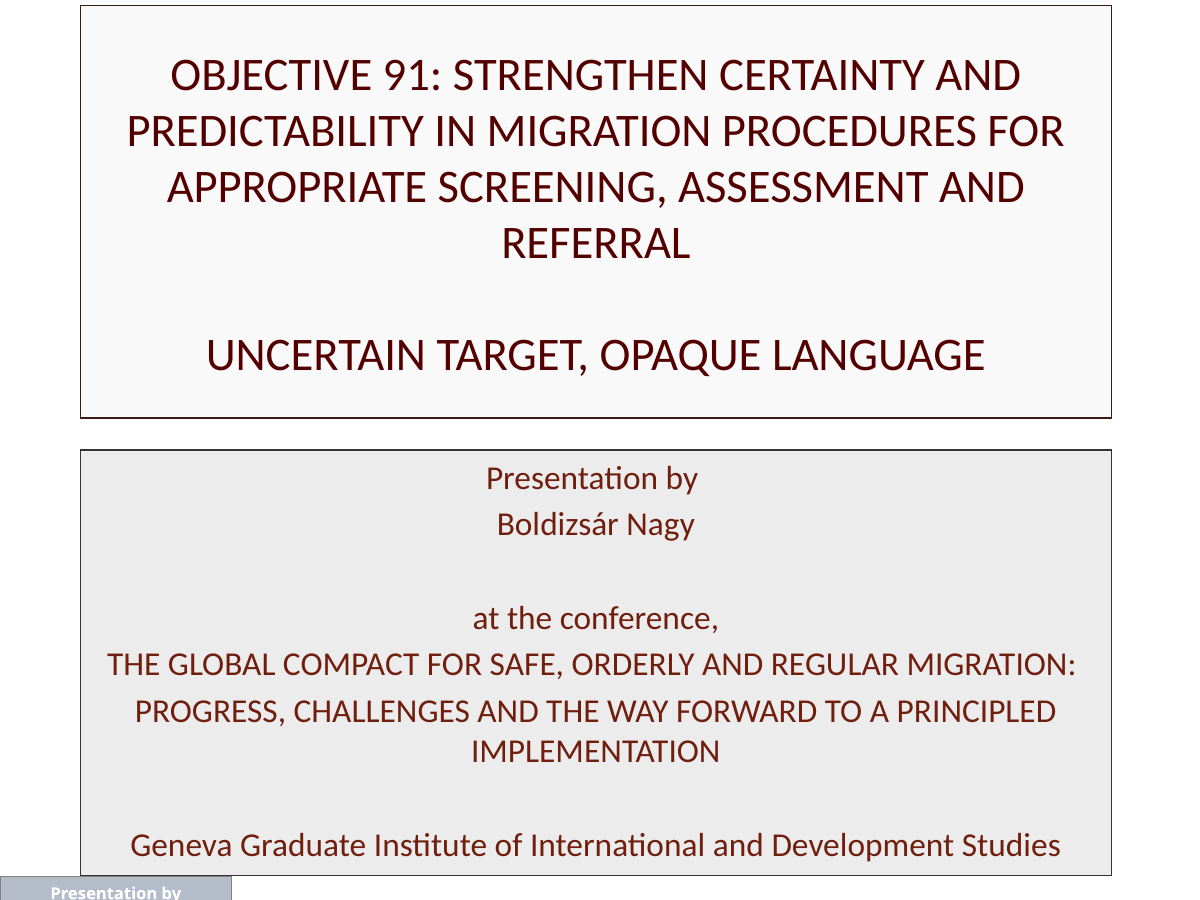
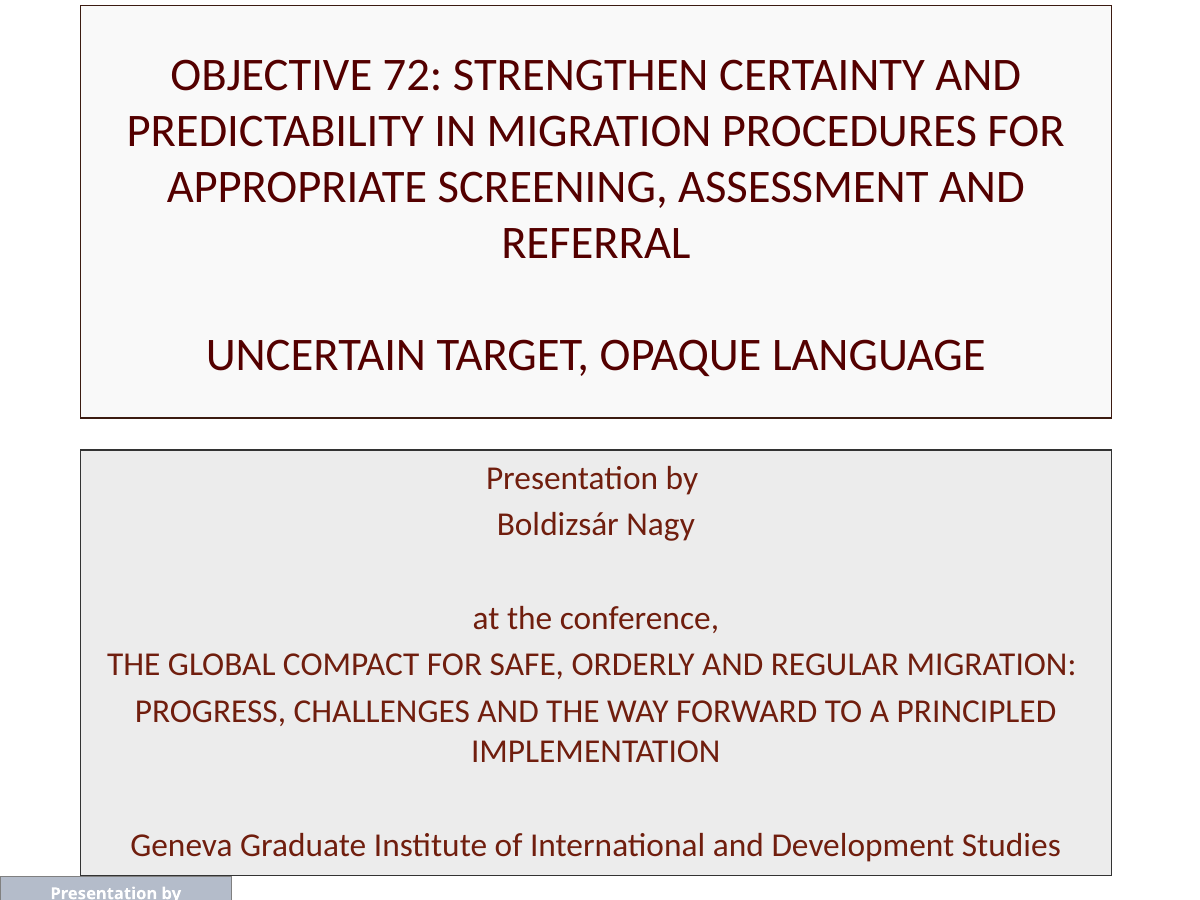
91: 91 -> 72 (413, 75)
